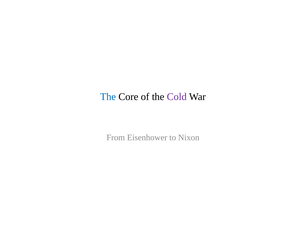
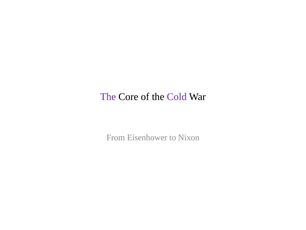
The colour: blue -> purple (108, 97)
